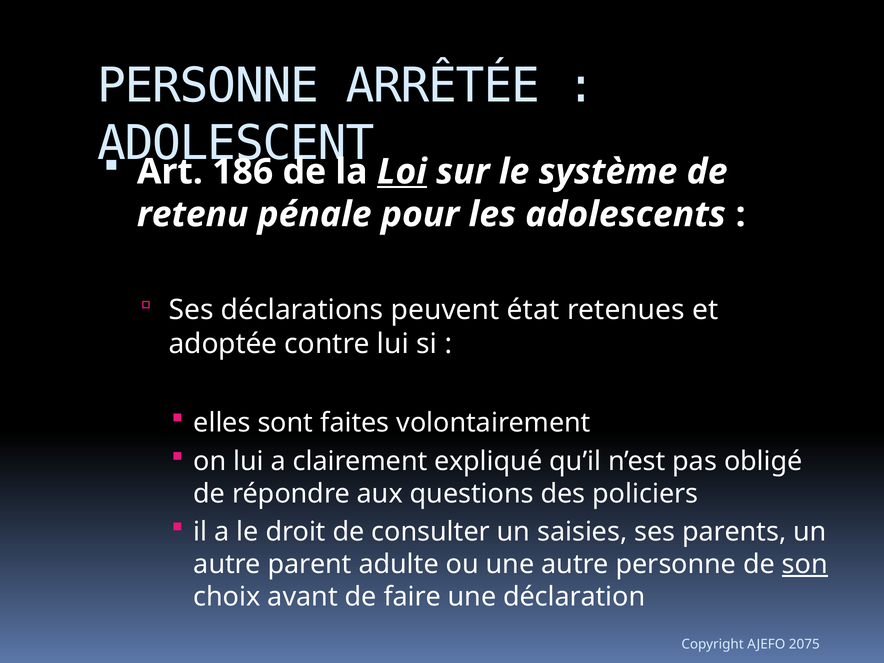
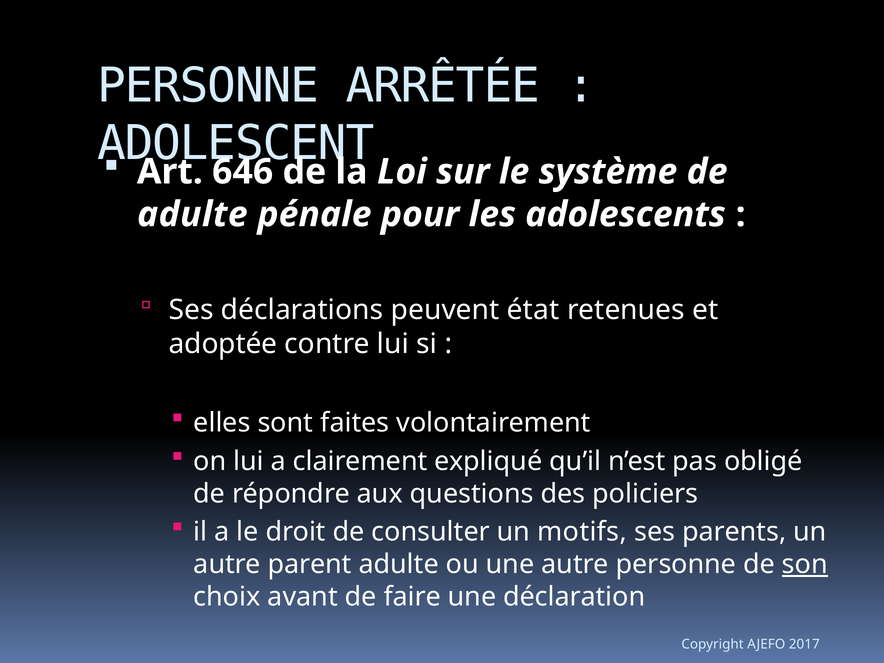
186: 186 -> 646 (243, 172)
Loi underline: present -> none (402, 172)
retenu: retenu -> adulte (192, 214)
saisies: saisies -> motifs (582, 532)
2075: 2075 -> 2017 (804, 644)
